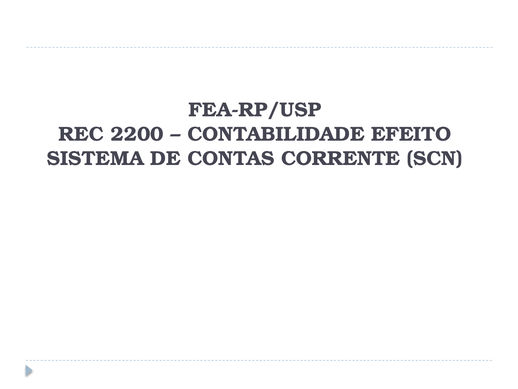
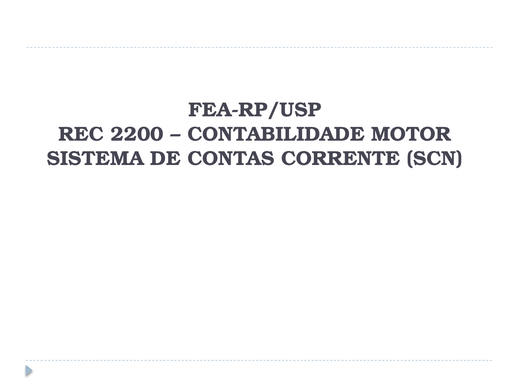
EFEITO: EFEITO -> MOTOR (411, 134)
